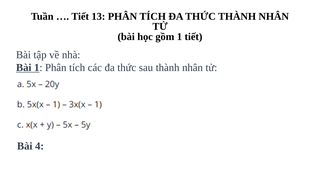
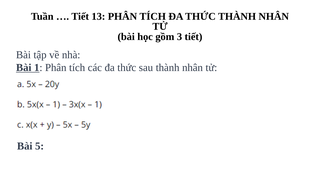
gồm 1: 1 -> 3 (179, 37)
4: 4 -> 5 (40, 146)
